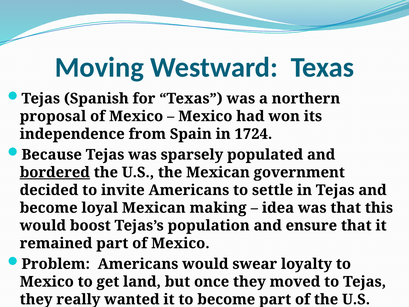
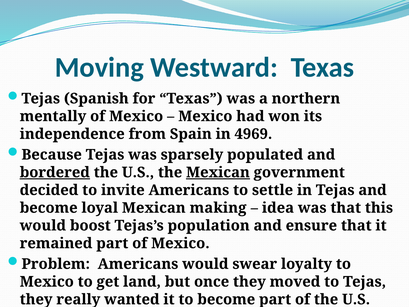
proposal: proposal -> mentally (53, 116)
1724: 1724 -> 4969 (253, 134)
Mexican underline: none -> present (218, 172)
